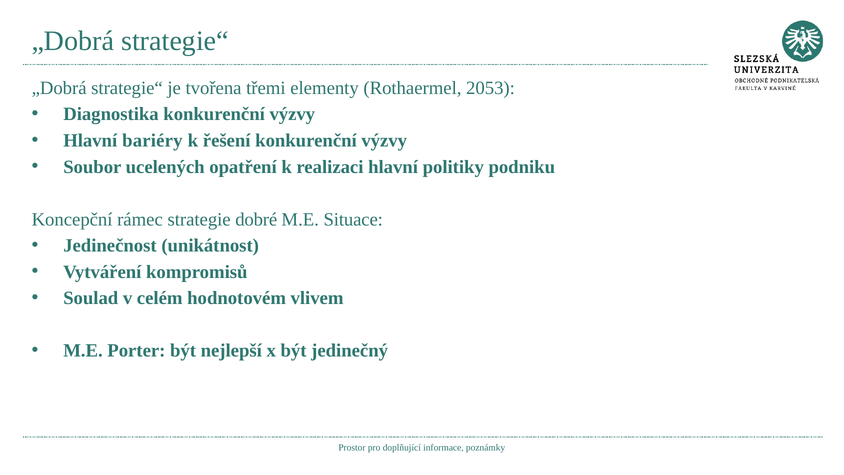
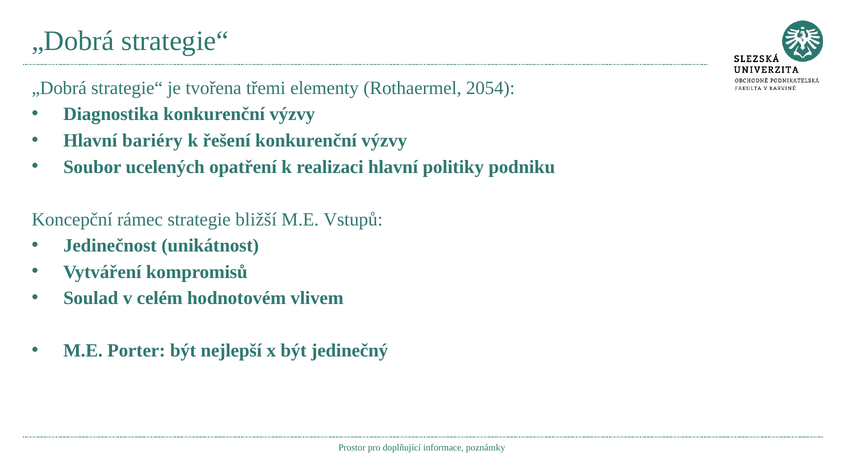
2053: 2053 -> 2054 (490, 88)
dobré: dobré -> bližší (256, 219)
Situace: Situace -> Vstupů (353, 219)
